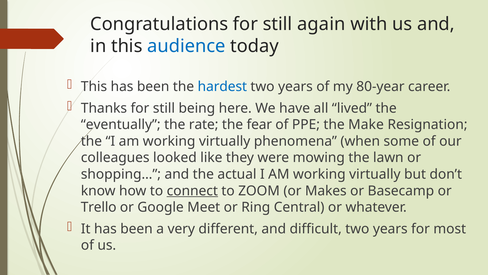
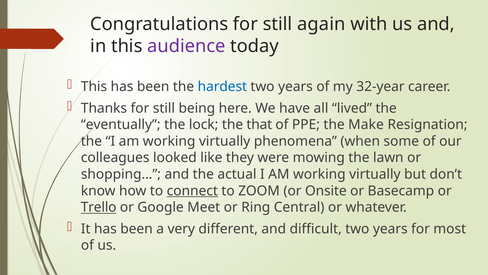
audience colour: blue -> purple (186, 46)
80-year: 80-year -> 32-year (380, 86)
rate: rate -> lock (204, 125)
fear: fear -> that (259, 125)
Makes: Makes -> Onsite (326, 190)
Trello underline: none -> present (99, 207)
